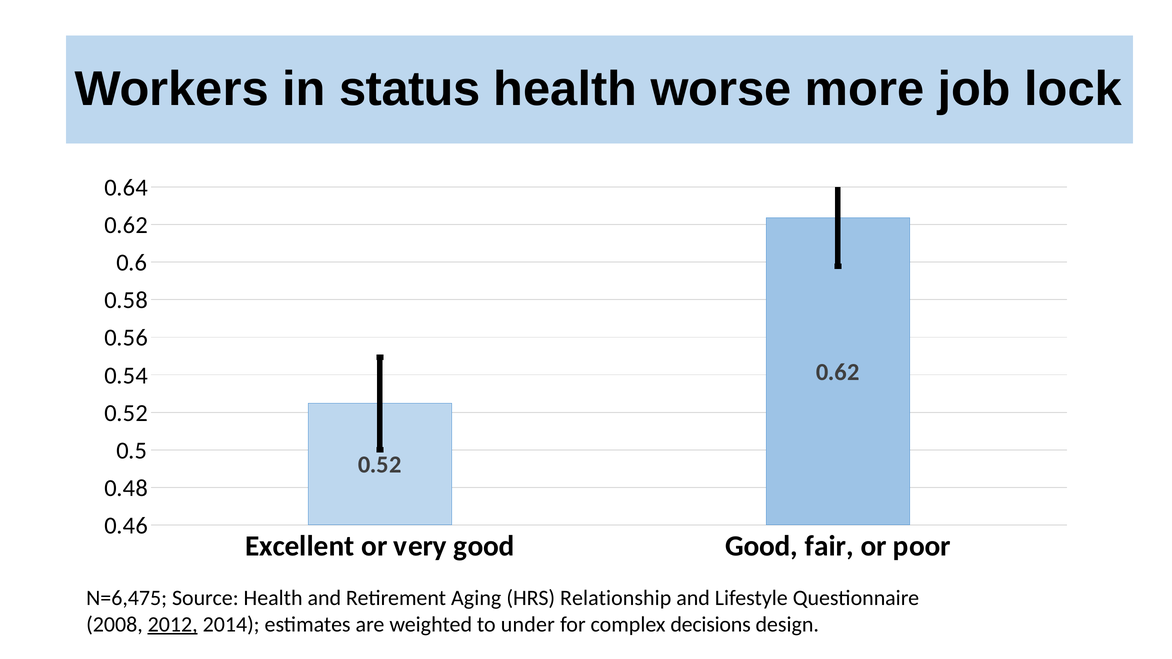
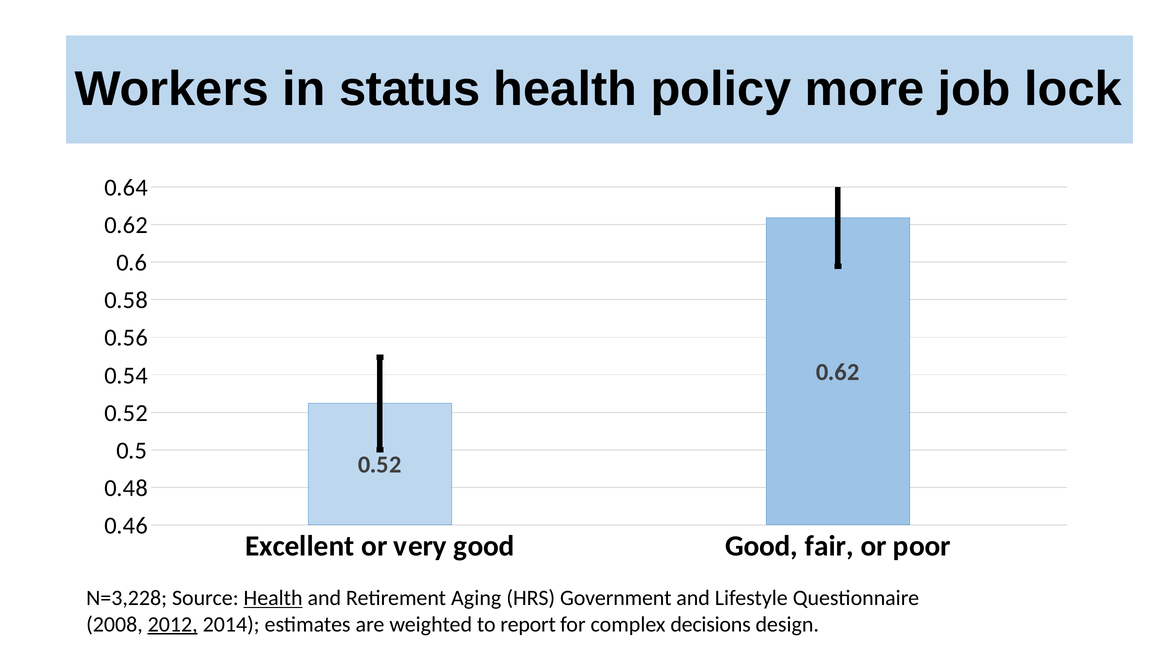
worse: worse -> policy (721, 89)
N=6,475: N=6,475 -> N=3,228 (127, 598)
Health underline: none -> present (273, 598)
Relationship: Relationship -> Government (616, 598)
under: under -> report (528, 625)
